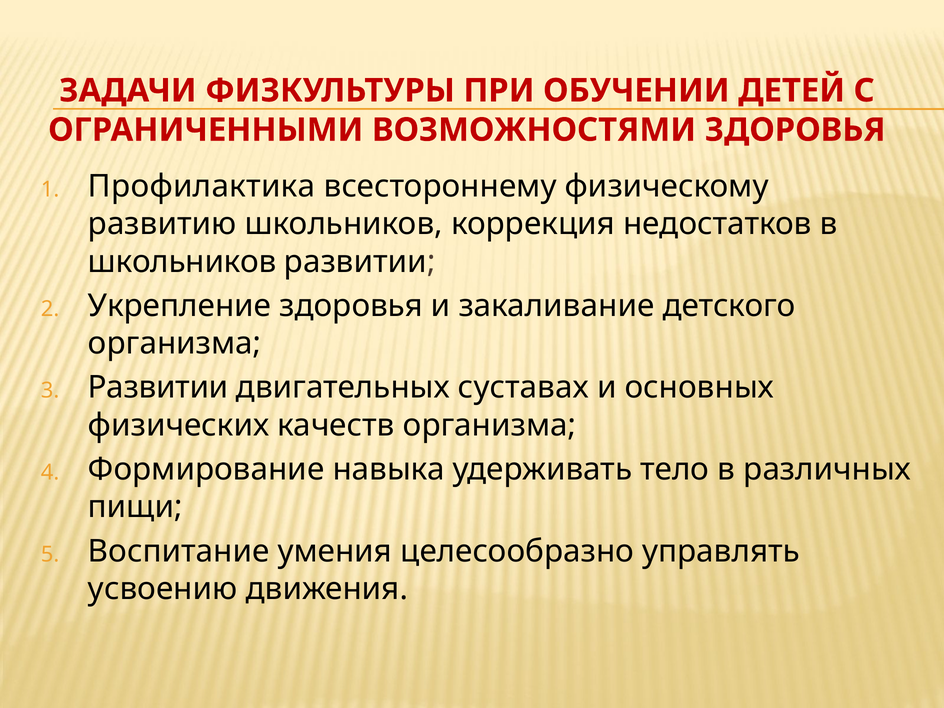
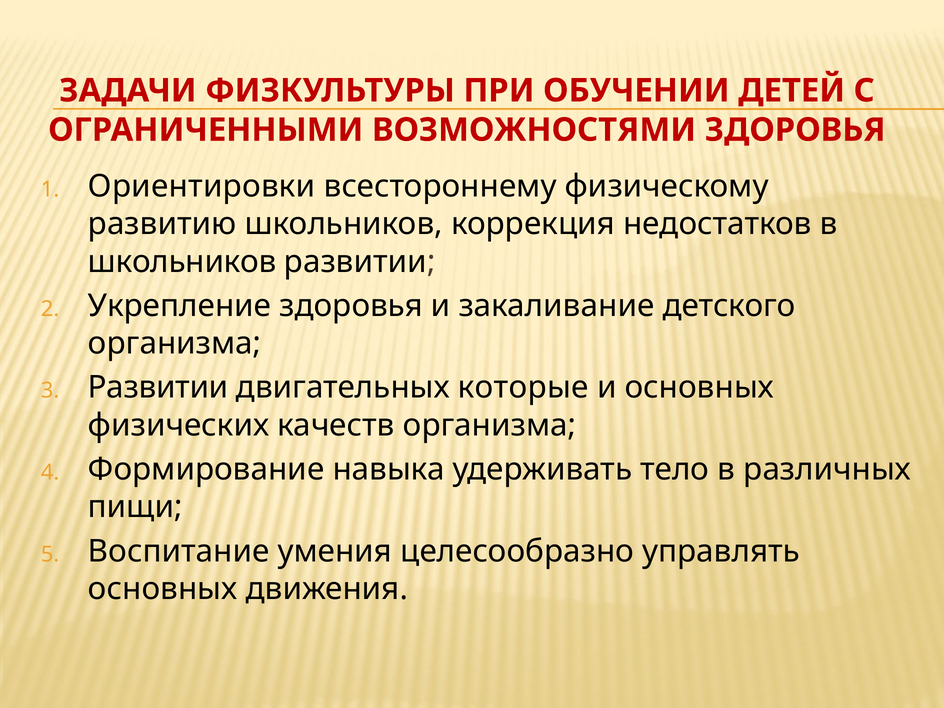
Профилактика: Профилактика -> Ориентировки (202, 186)
суставах: суставах -> которые (523, 388)
усвоению: усвоению -> основных (163, 589)
